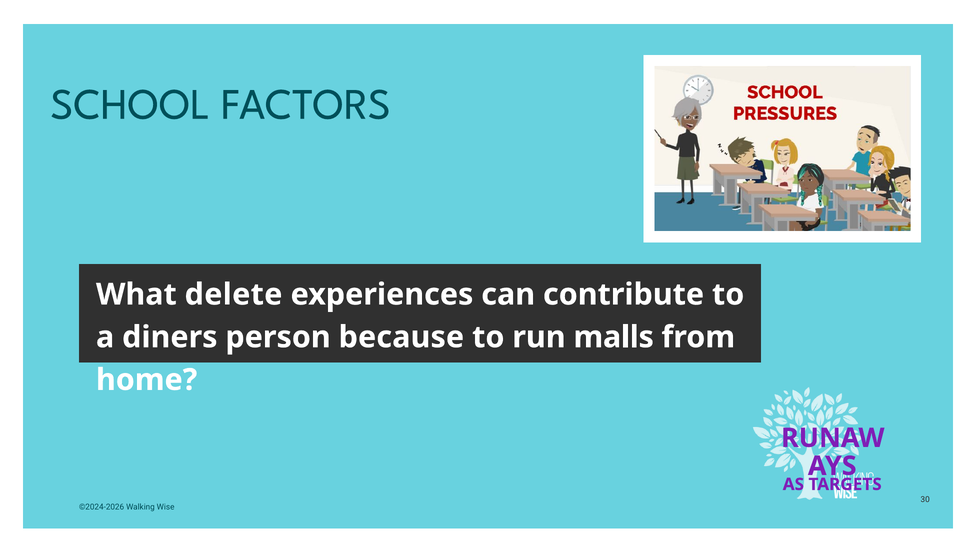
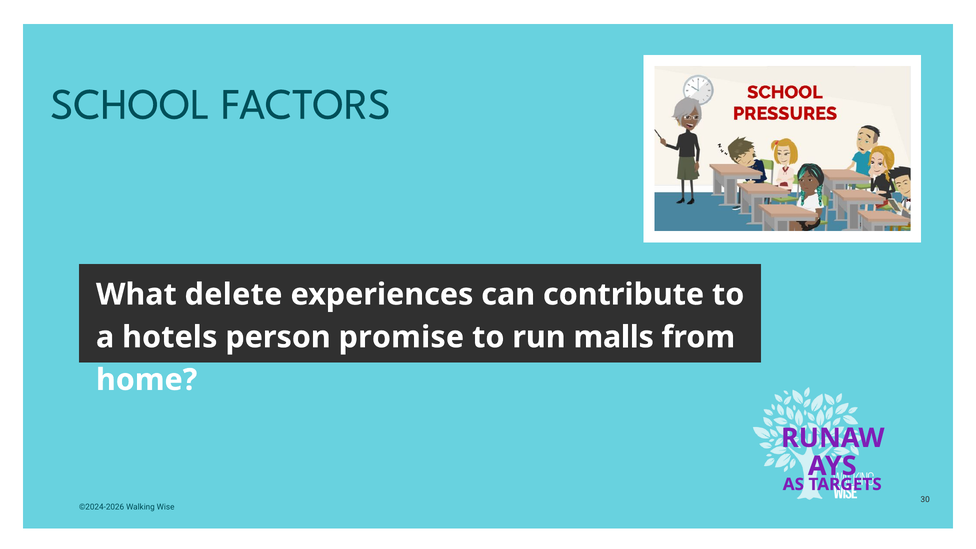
diners: diners -> hotels (170, 337)
because: because -> promise (401, 337)
